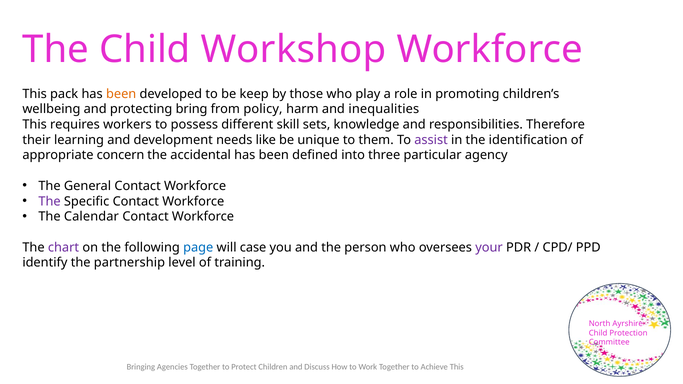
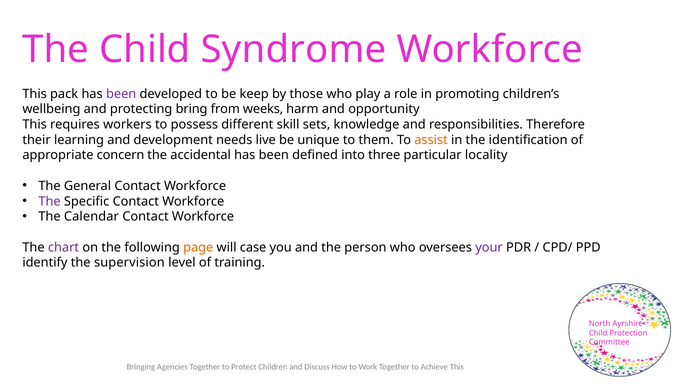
Workshop: Workshop -> Syndrome (294, 50)
been colour: orange -> purple (121, 94)
policy: policy -> weeks (263, 109)
inequalities: inequalities -> opportunity (384, 109)
like: like -> live (266, 140)
assist colour: purple -> orange (431, 140)
agency: agency -> locality (486, 155)
page colour: blue -> orange (198, 247)
partnership: partnership -> supervision (129, 263)
